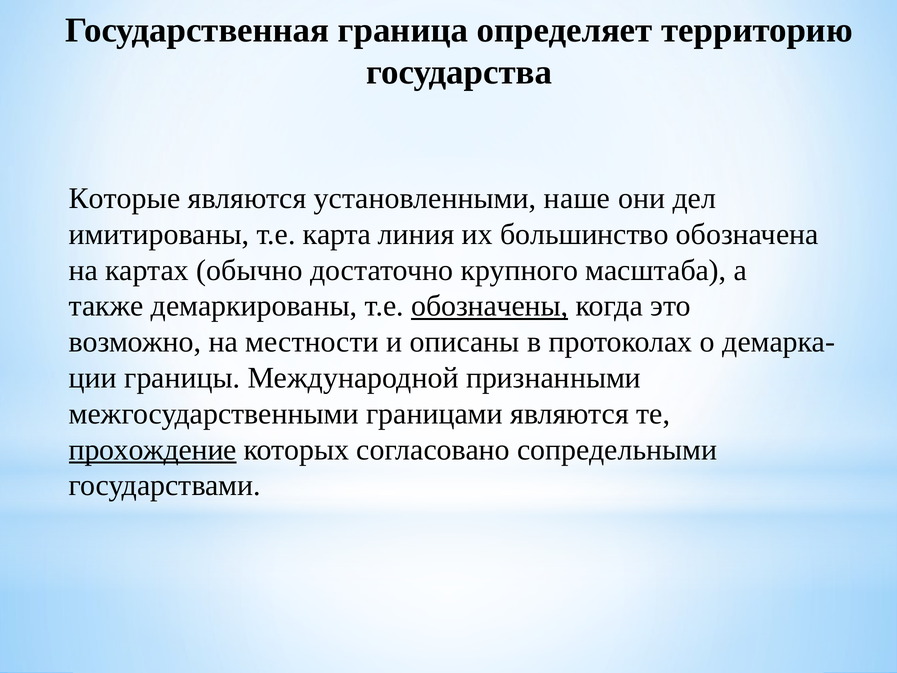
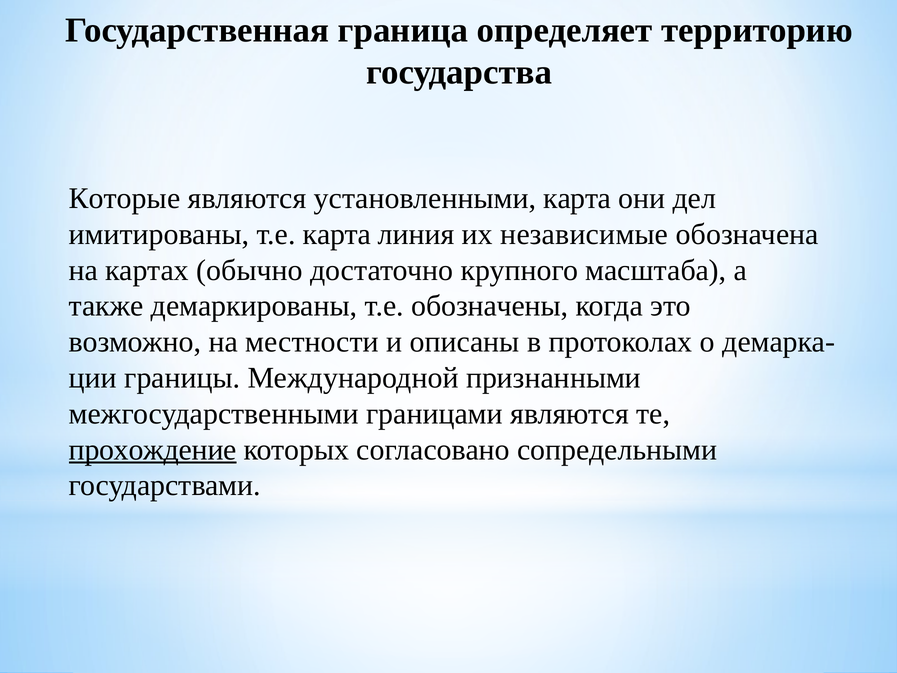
установленными наше: наше -> карта (577, 198)
большинство: большинство -> независимые (584, 234)
обозначены underline: present -> none (490, 306)
